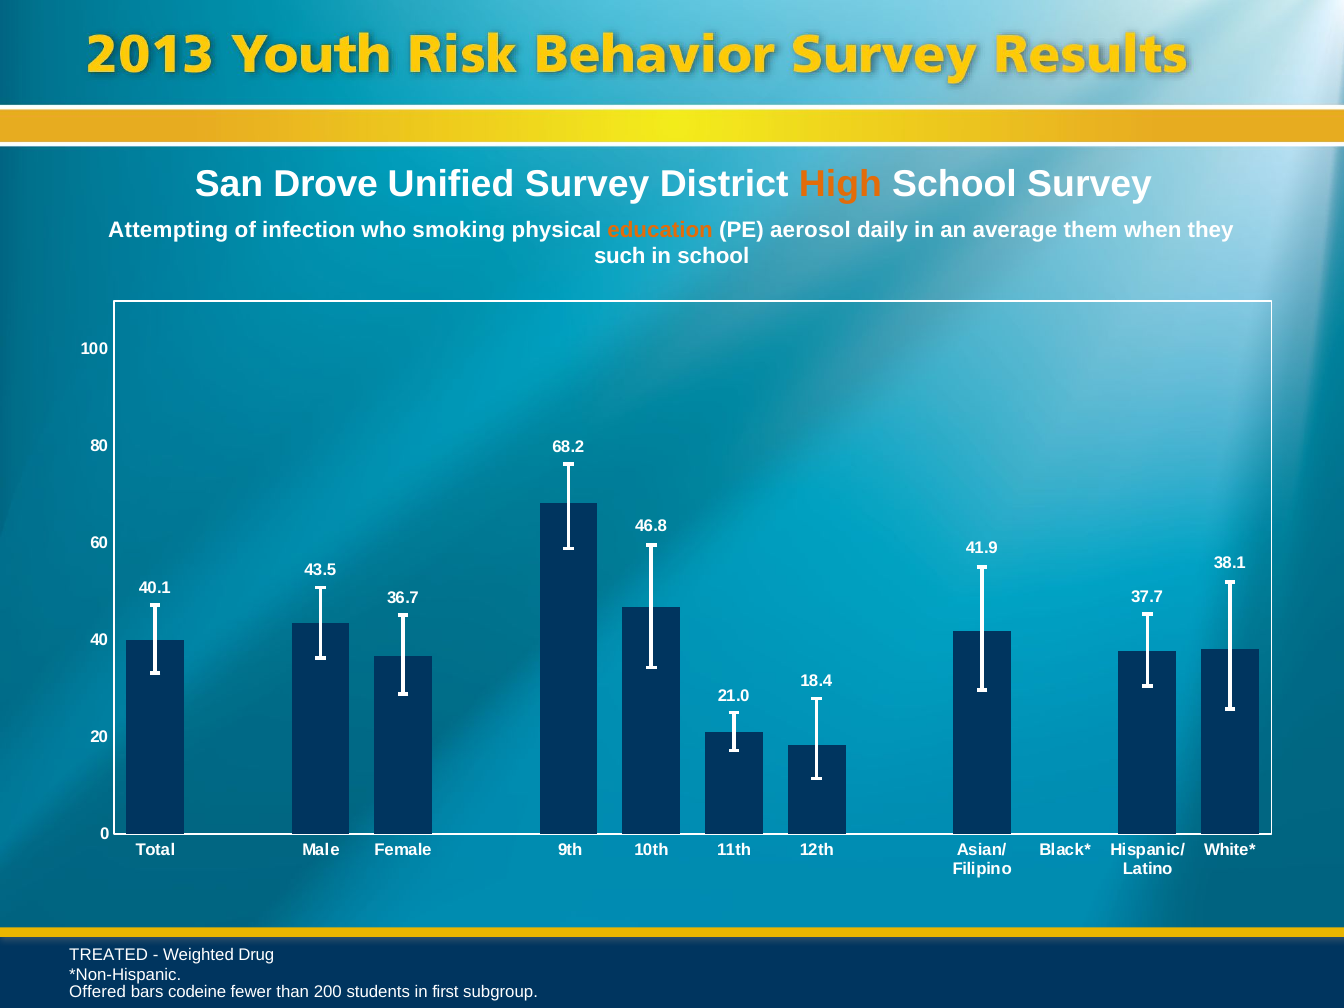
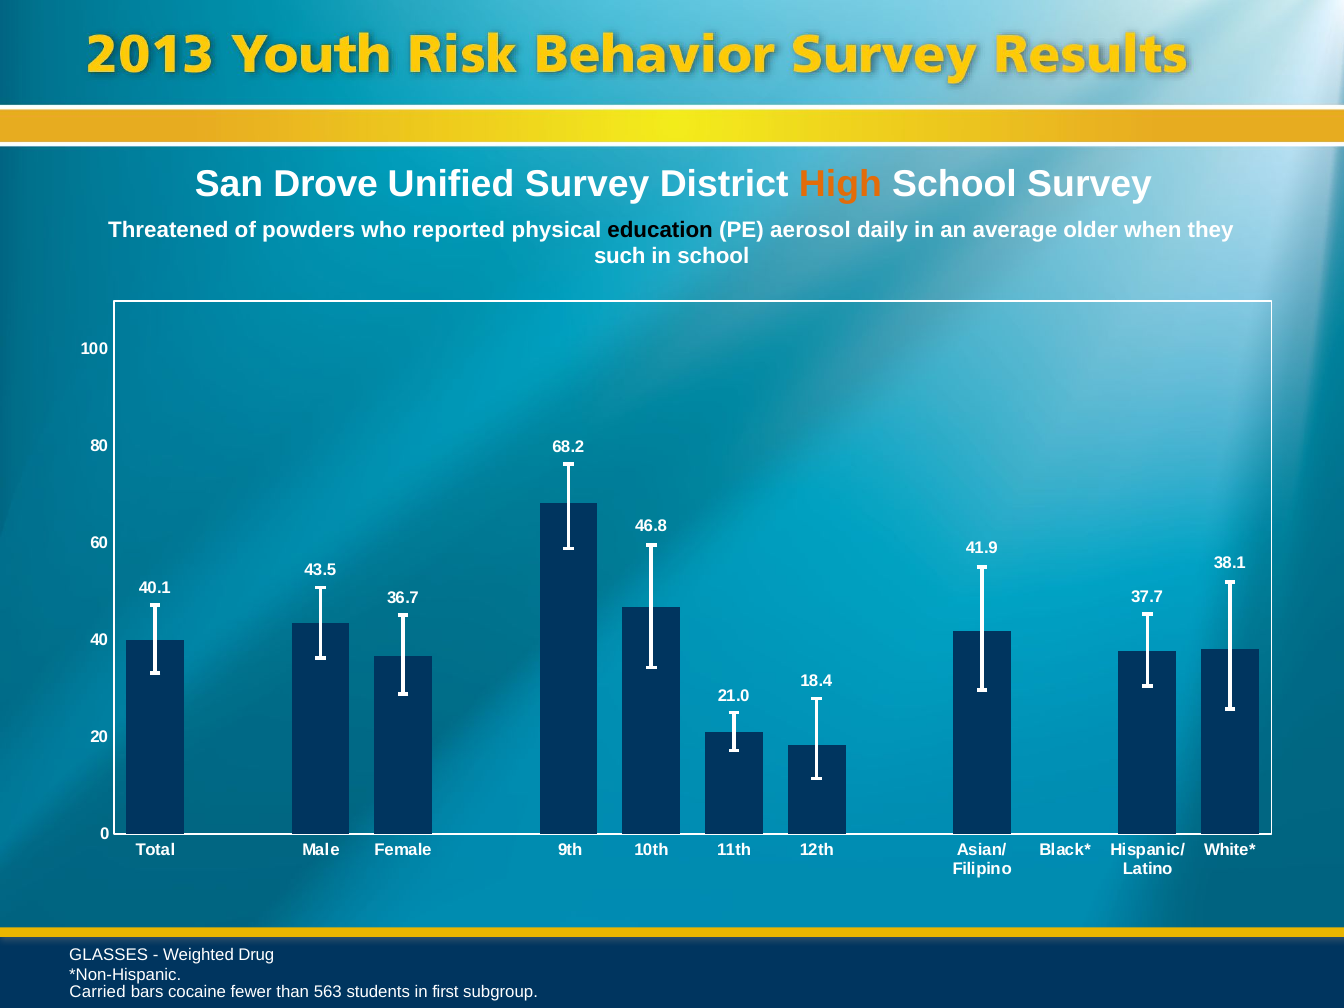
Attempting: Attempting -> Threatened (168, 230)
infection: infection -> powders (309, 230)
smoking: smoking -> reported (459, 230)
education colour: orange -> black (660, 230)
them: them -> older (1091, 230)
TREATED: TREATED -> GLASSES (109, 955)
Offered: Offered -> Carried (98, 992)
codeine: codeine -> cocaine (197, 992)
200: 200 -> 563 (328, 992)
